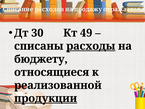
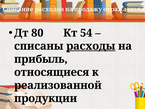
30: 30 -> 80 (37, 33)
49: 49 -> 54 (86, 33)
бюджету: бюджету -> прибыль (41, 59)
продукции underline: present -> none (46, 98)
